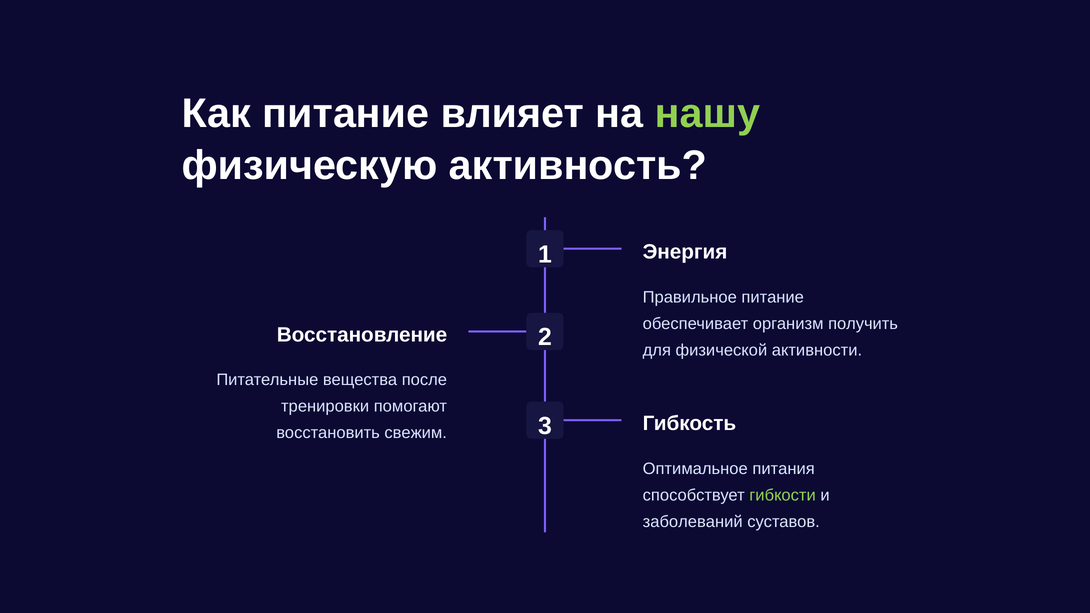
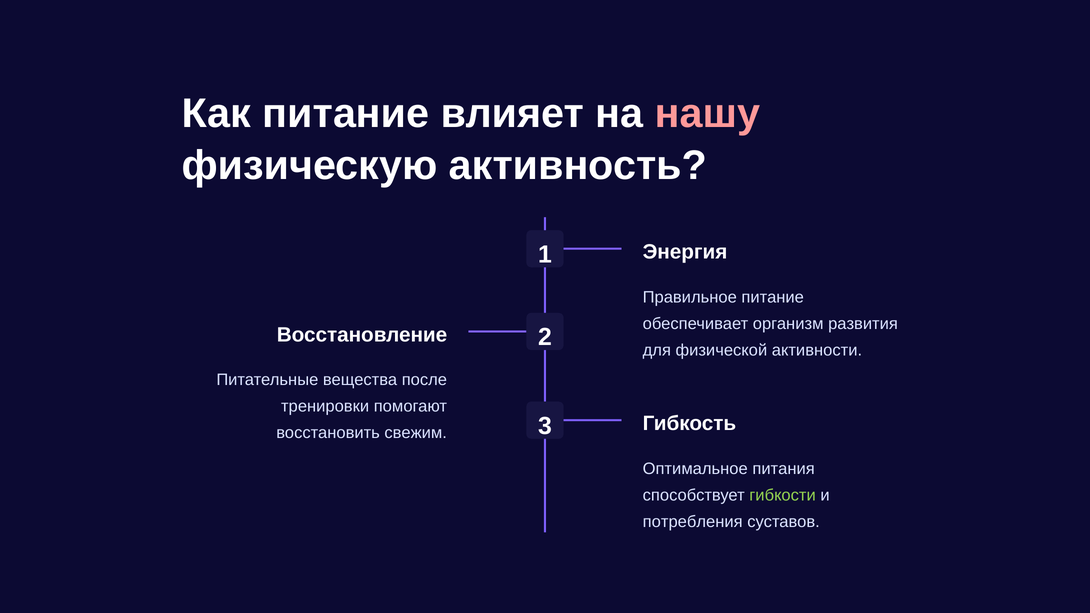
нашу colour: light green -> pink (708, 114)
получить: получить -> развития (863, 324)
заболеваний: заболеваний -> потребления (693, 522)
